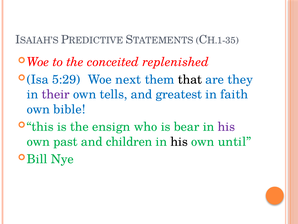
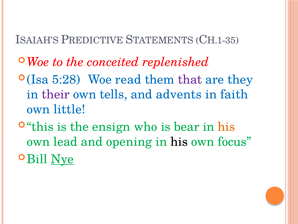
5:29: 5:29 -> 5:28 (66, 79)
next: next -> read (128, 79)
that colour: black -> purple (190, 79)
greatest: greatest -> advents (179, 94)
bible: bible -> little (69, 109)
his colour: purple -> orange (226, 127)
past: past -> lead (65, 141)
children: children -> opening (129, 141)
until: until -> focus (235, 141)
Nye underline: none -> present (62, 159)
